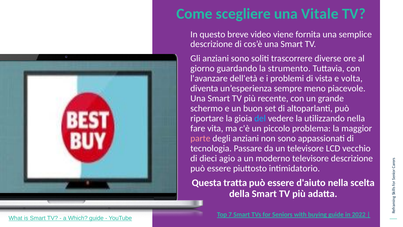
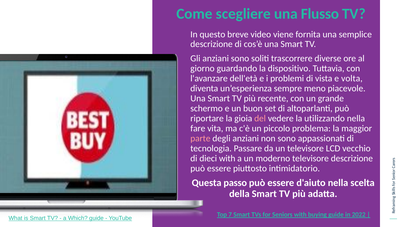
Vitale: Vitale -> Flusso (320, 14)
strumento: strumento -> dispositivo (289, 68)
del colour: light blue -> pink (260, 118)
dieci agio: agio -> with (227, 158)
tratta: tratta -> passo (235, 183)
